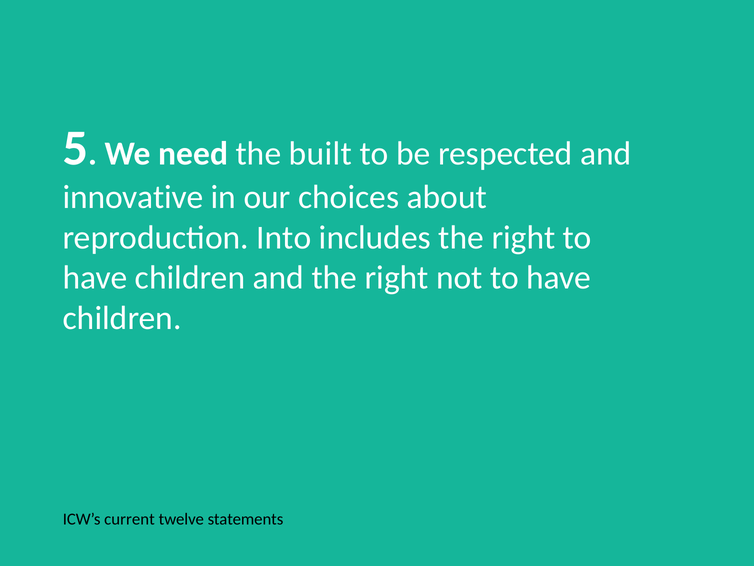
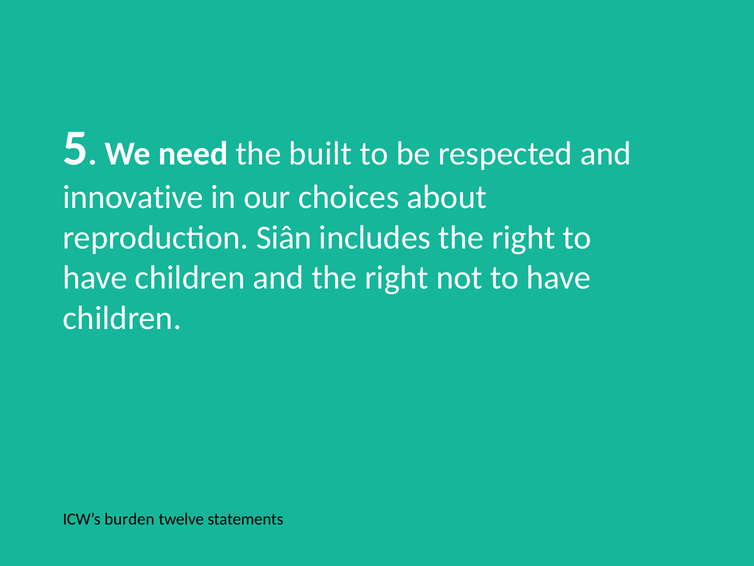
Into: Into -> Siân (284, 237)
current: current -> burden (129, 519)
